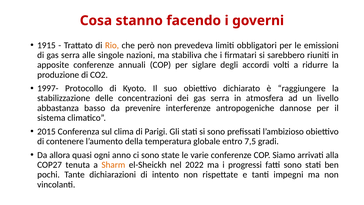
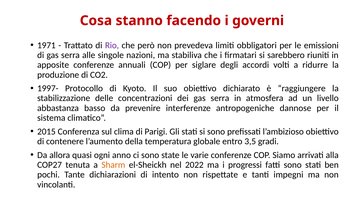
1915: 1915 -> 1971 (46, 45)
Rio colour: orange -> purple (112, 45)
7,5: 7,5 -> 3,5 (250, 141)
